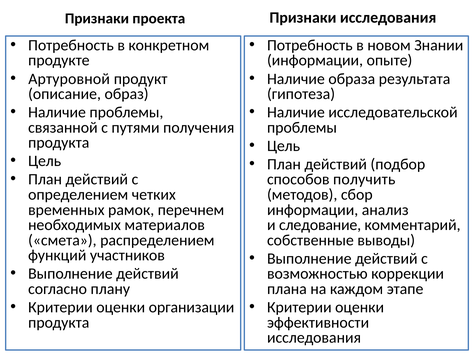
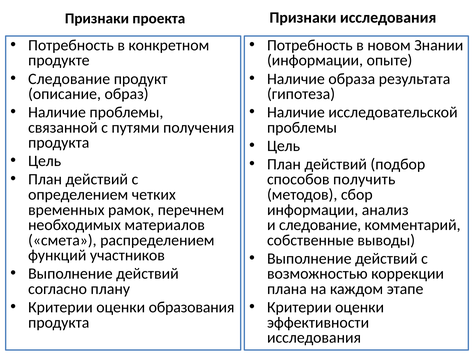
Артуровной: Артуровной -> Следование (69, 79)
организации: организации -> образования (192, 307)
